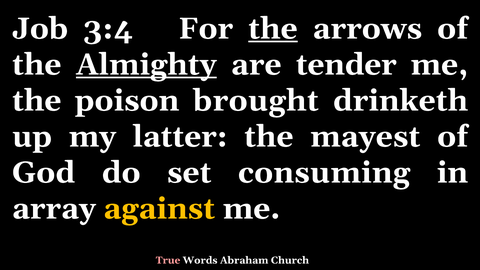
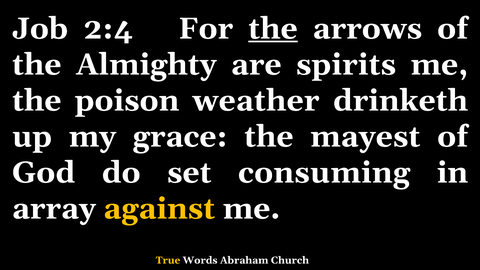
3:4: 3:4 -> 2:4 (108, 29)
Almighty underline: present -> none (146, 65)
tender: tender -> spirits (346, 65)
brought: brought -> weather (256, 101)
latter: latter -> grace (180, 137)
True colour: pink -> yellow (168, 260)
